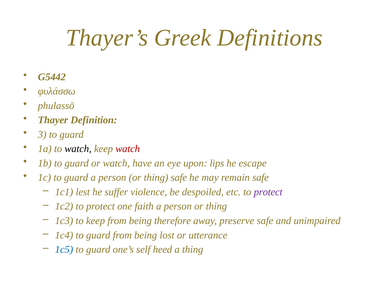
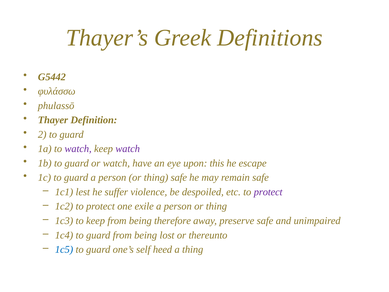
3: 3 -> 2 (42, 134)
watch colour: black -> purple (78, 149)
watch colour: red -> purple (128, 149)
lips: lips -> this (217, 163)
faith: faith -> exile (144, 206)
utterance: utterance -> thereunto (208, 235)
